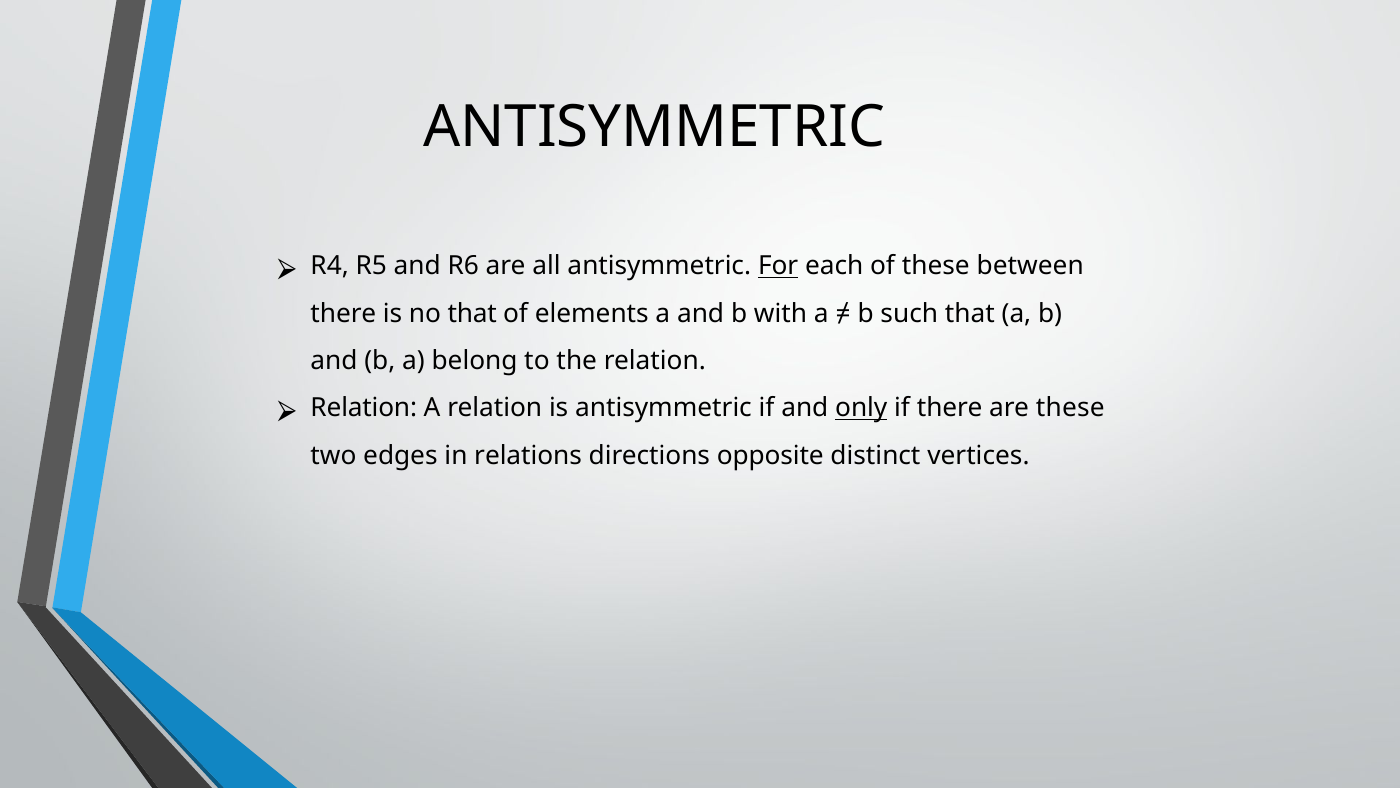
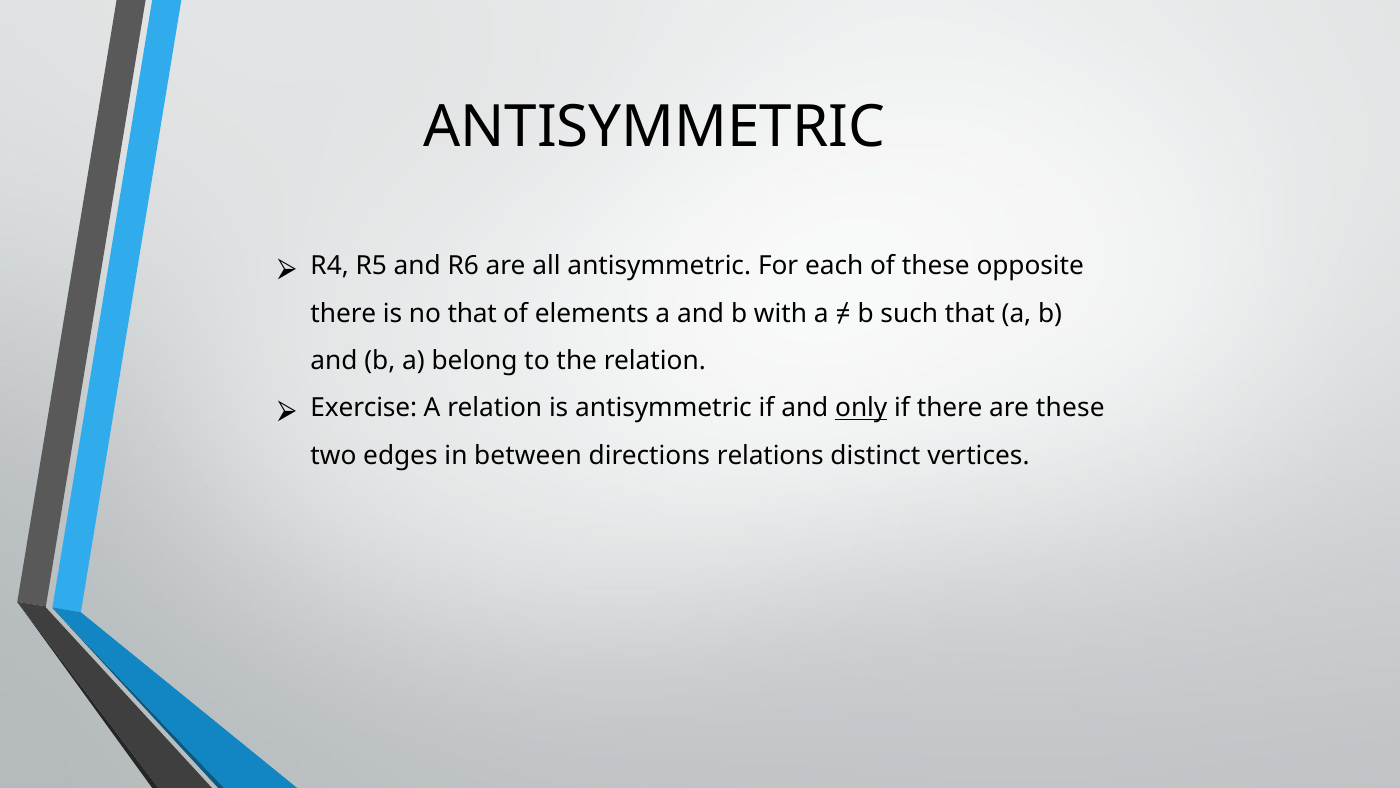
For underline: present -> none (778, 266)
between: between -> opposite (1030, 266)
Relation: Relation -> Exercise (364, 408)
relations: relations -> between (528, 455)
opposite: opposite -> relations (770, 455)
